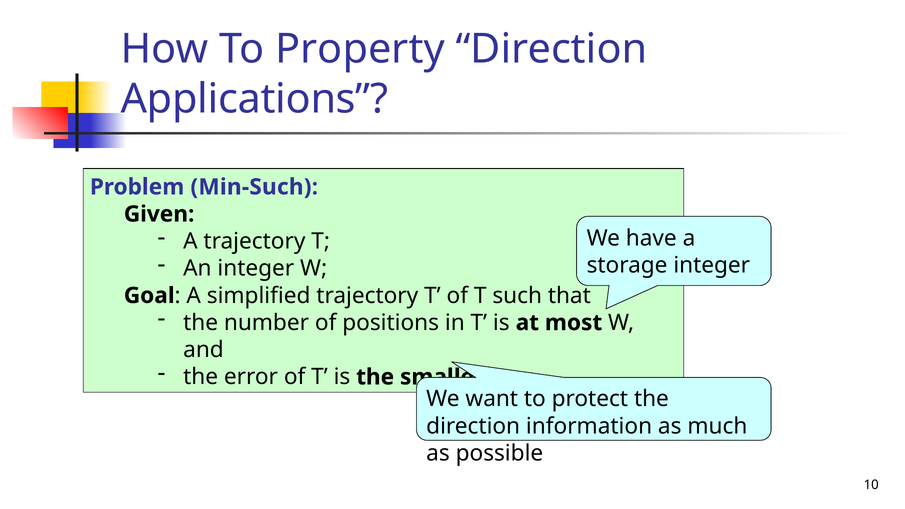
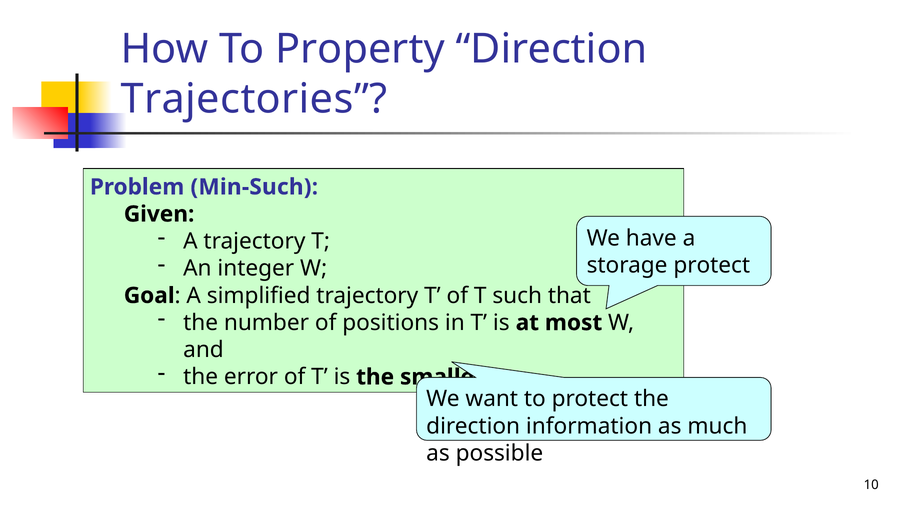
Applications: Applications -> Trajectories (254, 99)
storage integer: integer -> protect (712, 265)
